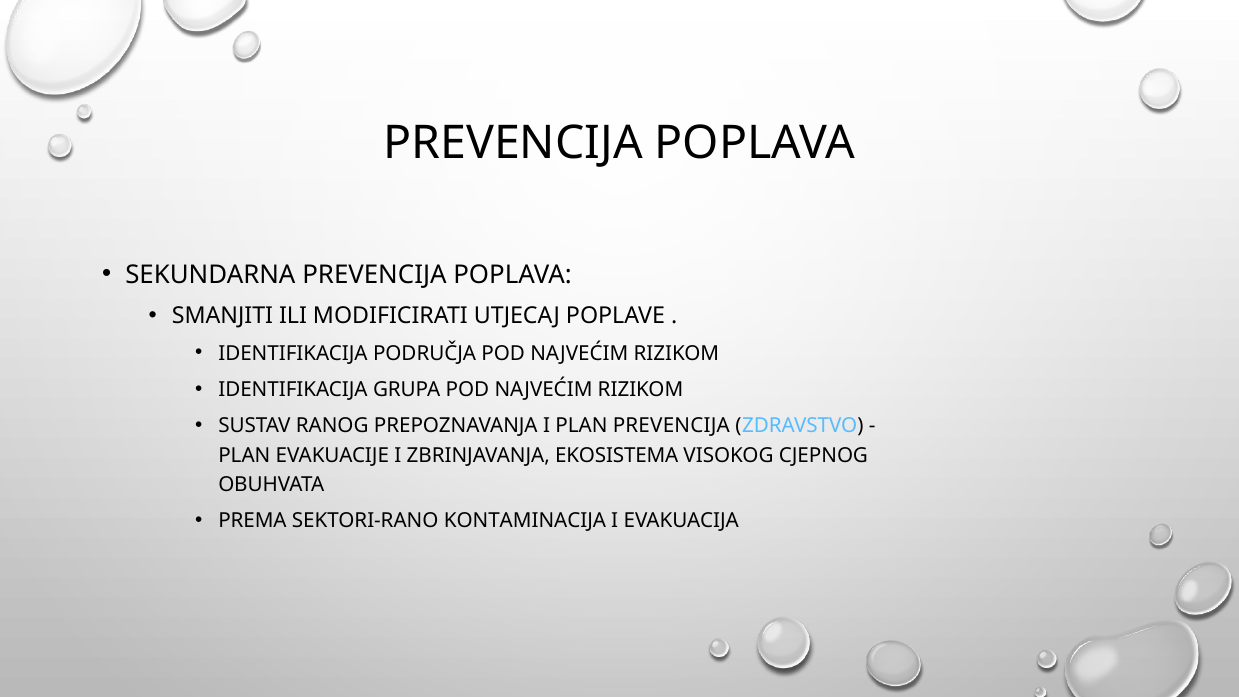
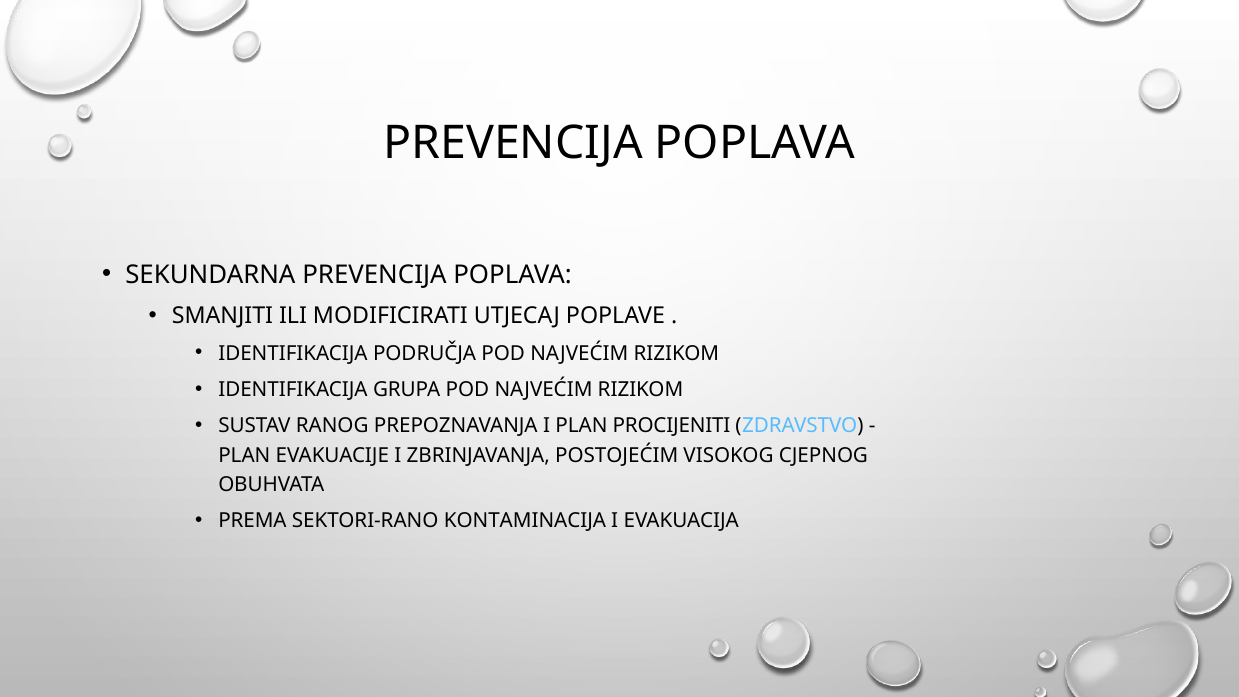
PLAN PREVENCIJA: PREVENCIJA -> PROCIJENITI (671, 426)
EKOSISTEMA: EKOSISTEMA -> POSTOJEĆIM (617, 455)
